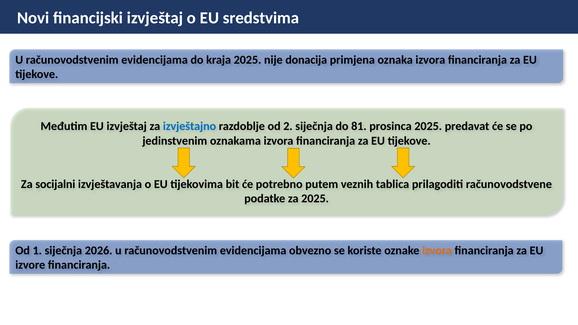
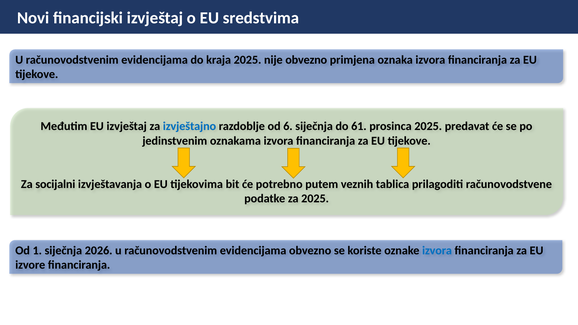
nije donacija: donacija -> obvezno (306, 60)
2: 2 -> 6 (288, 126)
81: 81 -> 61 (359, 126)
izvora colour: orange -> blue (437, 251)
